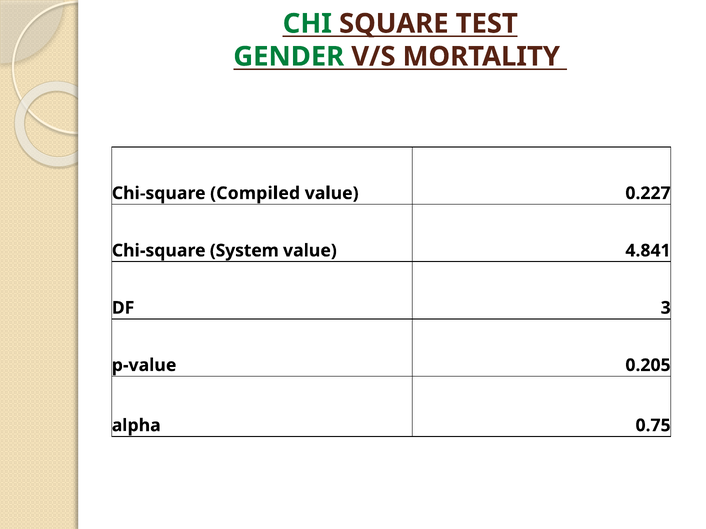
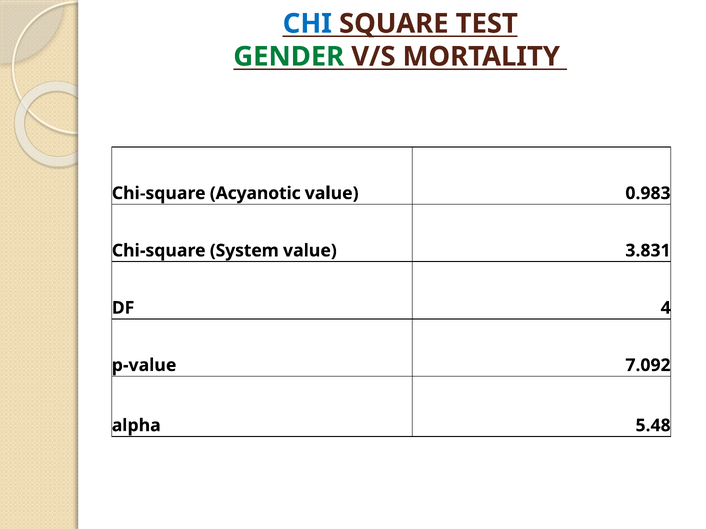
CHI colour: green -> blue (307, 24)
Compiled: Compiled -> Acyanotic (255, 193)
0.227: 0.227 -> 0.983 (648, 193)
4.841: 4.841 -> 3.831 (648, 251)
3: 3 -> 4 (666, 308)
0.205: 0.205 -> 7.092 (648, 366)
0.75: 0.75 -> 5.48 (653, 426)
